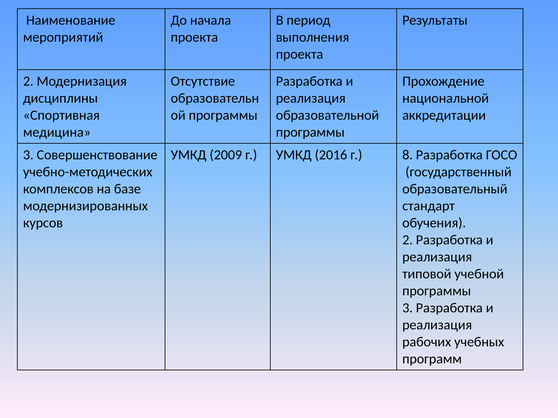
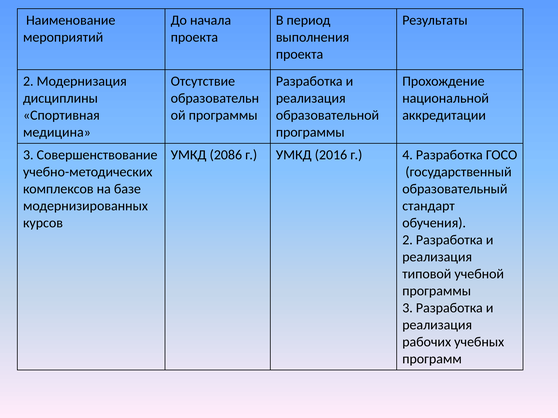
2009: 2009 -> 2086 (226, 155)
8: 8 -> 4 (408, 155)
